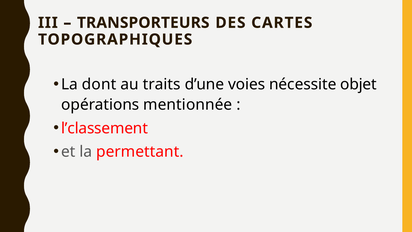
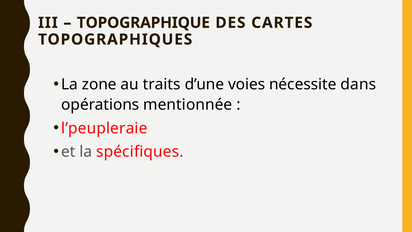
TRANSPORTEURS: TRANSPORTEURS -> TOPOGRAPHIQUE (143, 23)
dont: dont -> zone (99, 84)
objet: objet -> dans (358, 84)
l’classement: l’classement -> l’peupleraie (104, 128)
permettant: permettant -> spécifiques (140, 152)
